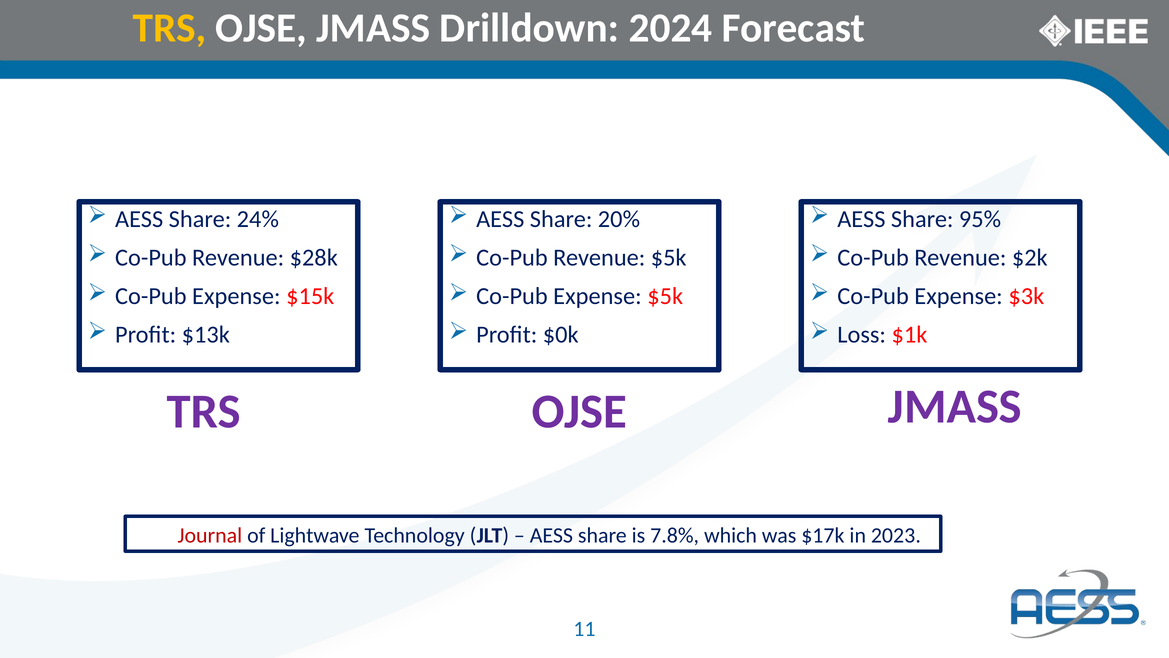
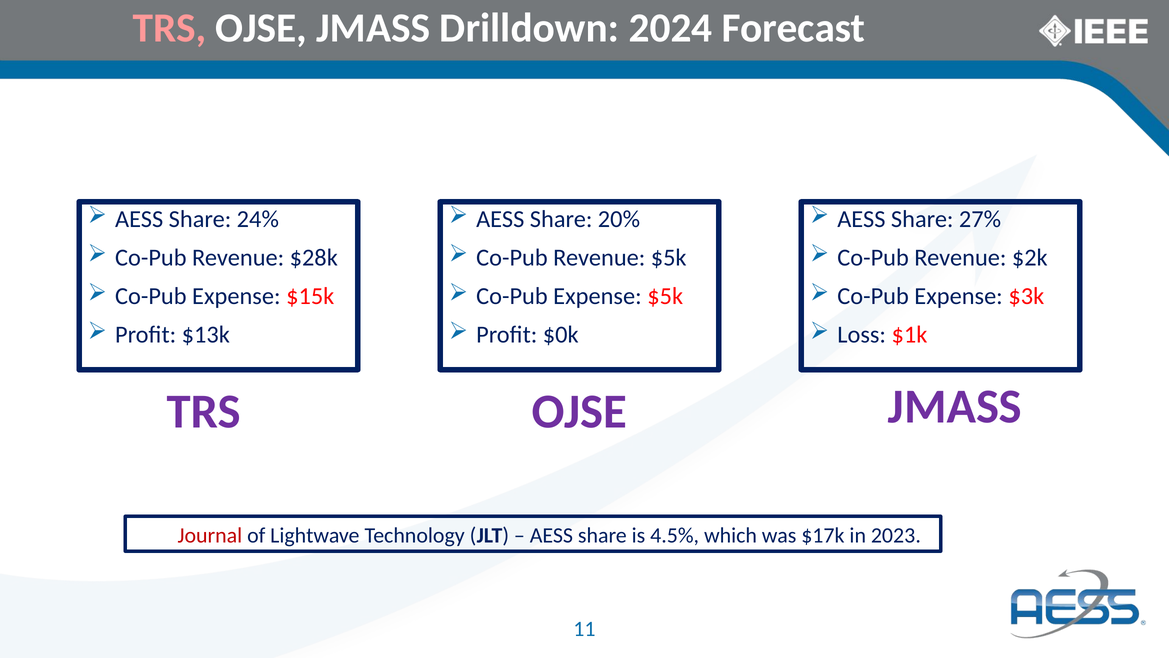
TRS colour: yellow -> pink (169, 28)
95%: 95% -> 27% (980, 219)
7.8%: 7.8% -> 4.5% (675, 535)
